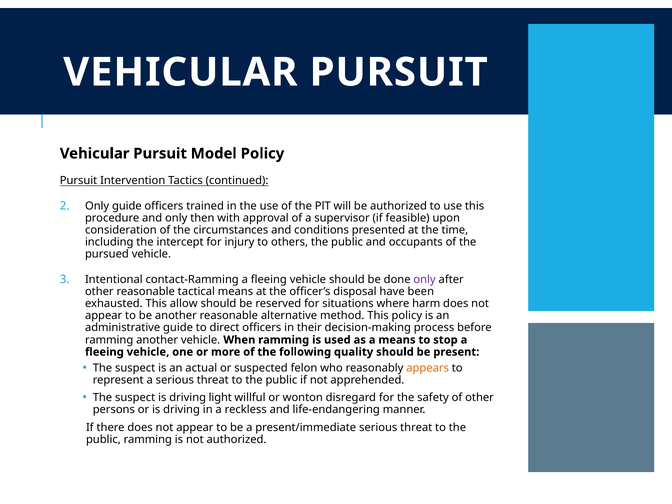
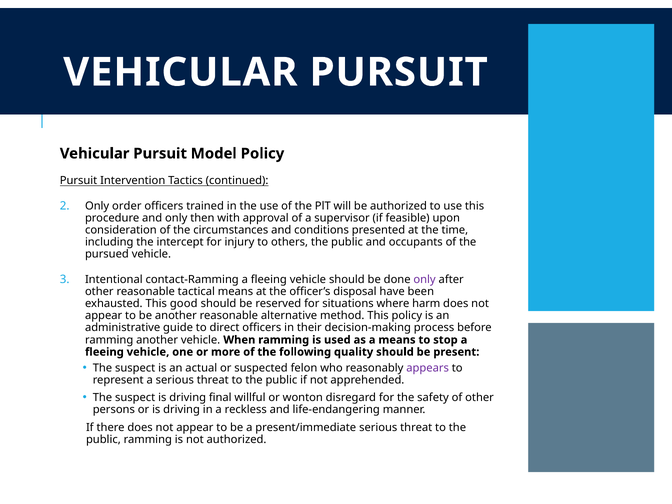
Only guide: guide -> order (127, 206)
allow: allow -> good (184, 304)
appears colour: orange -> purple (428, 368)
light: light -> final (220, 398)
